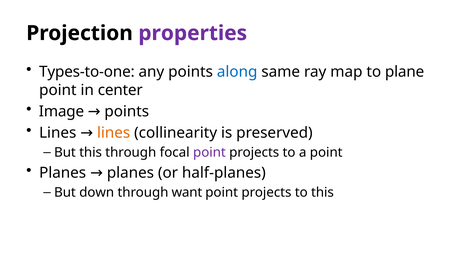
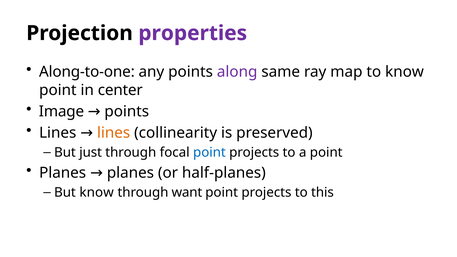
Types-to-one: Types-to-one -> Along-to-one (87, 72)
along colour: blue -> purple (237, 72)
to plane: plane -> know (405, 72)
But this: this -> just (91, 153)
point colour: purple -> blue (209, 153)
But down: down -> know (97, 193)
